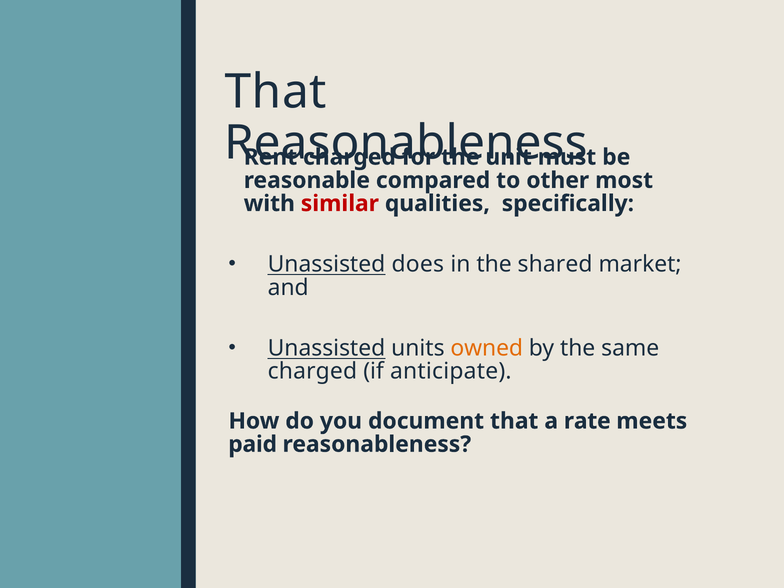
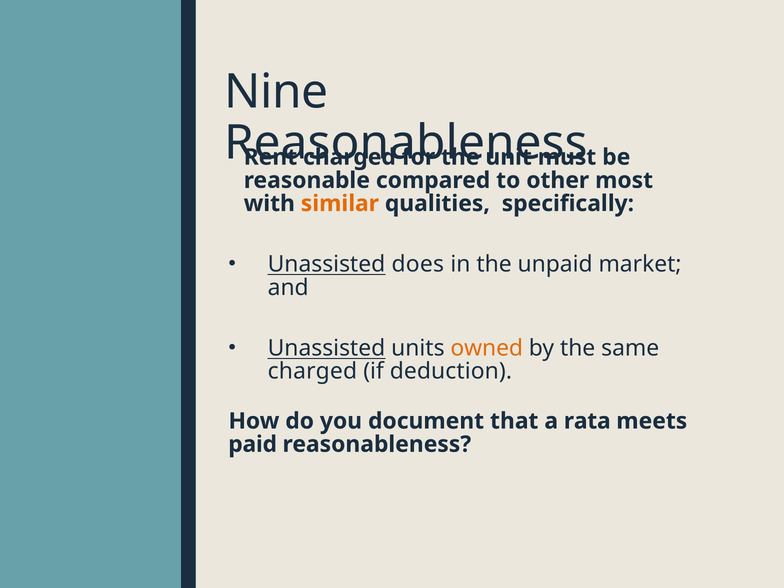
That: That -> Nine (276, 92)
similar colour: red -> orange (340, 204)
shared: shared -> unpaid (555, 264)
anticipate: anticipate -> deduction (451, 371)
rate: rate -> rata (587, 421)
